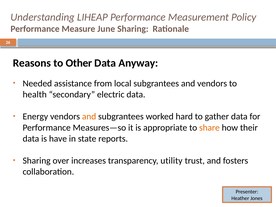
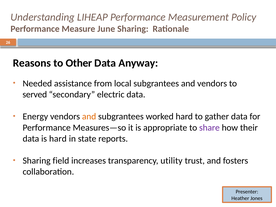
health: health -> served (35, 94)
share colour: orange -> purple (209, 128)
is have: have -> hard (58, 139)
over: over -> field (61, 161)
